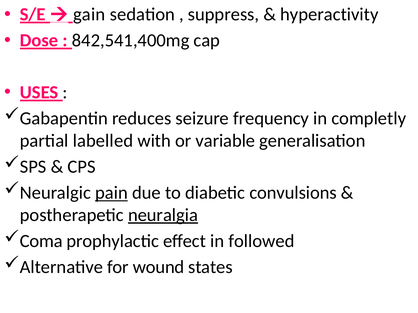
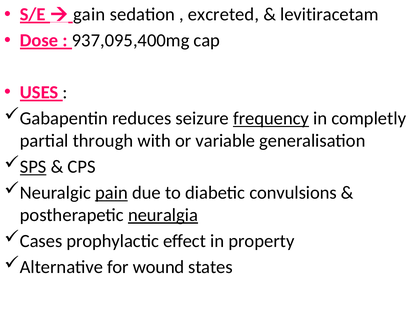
suppress: suppress -> excreted (224, 15)
hyperactivity: hyperactivity -> levitiracetam (329, 15)
842,541,400mg: 842,541,400mg -> 937,095,400mg (131, 41)
frequency underline: none -> present (271, 119)
labelled: labelled -> through (103, 141)
SPS underline: none -> present (33, 167)
Coma: Coma -> Cases (41, 241)
followed: followed -> property (261, 241)
